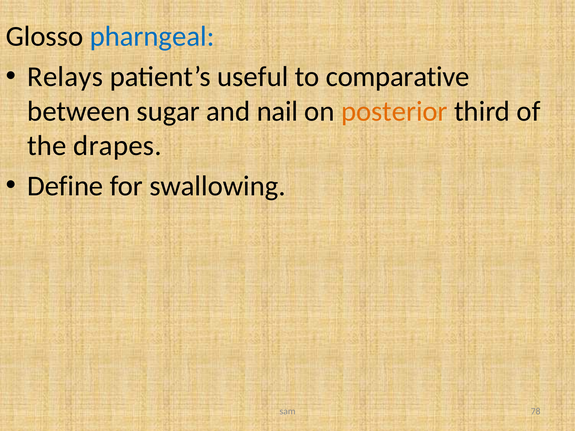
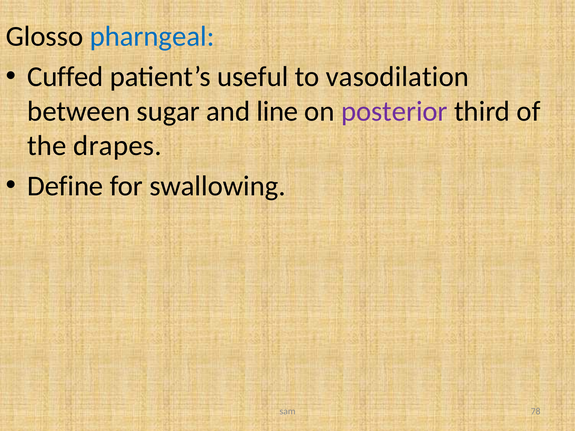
Relays: Relays -> Cuffed (65, 77)
comparative: comparative -> vasodilation (397, 77)
nail: nail -> line (277, 111)
posterior colour: orange -> purple (394, 111)
